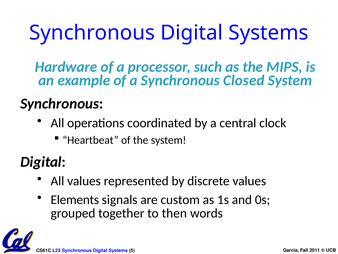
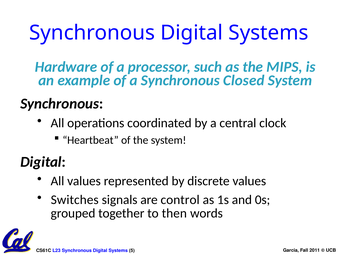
Elements: Elements -> Switches (75, 199)
custom: custom -> control (180, 199)
